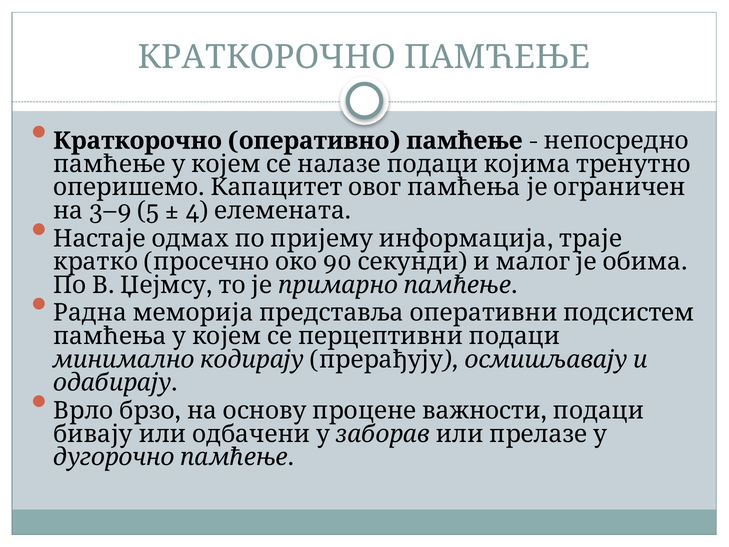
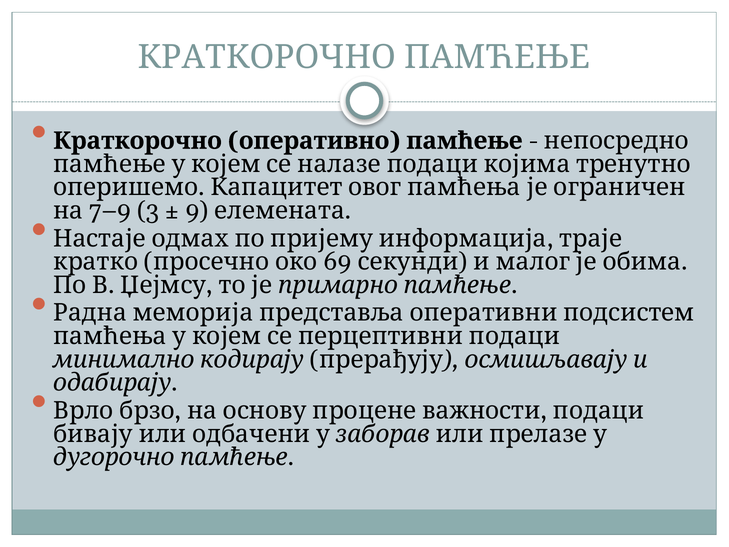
3–9: 3–9 -> 7–9 (110, 211)
5: 5 -> 3 (153, 211)
4: 4 -> 9 (197, 211)
90: 90 -> 69 (338, 262)
